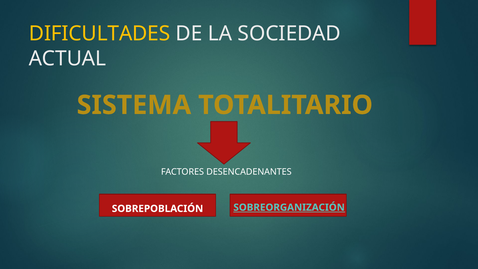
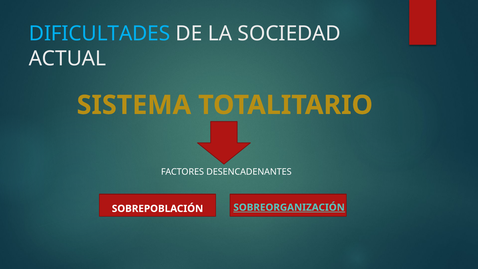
DIFICULTADES colour: yellow -> light blue (100, 34)
